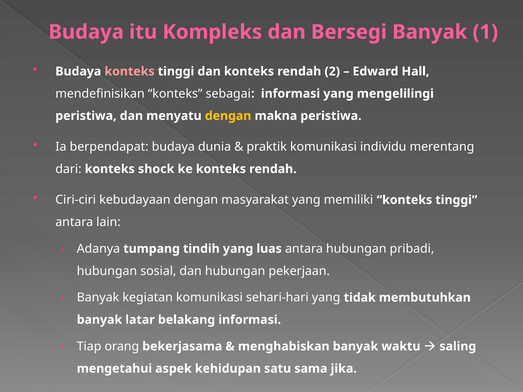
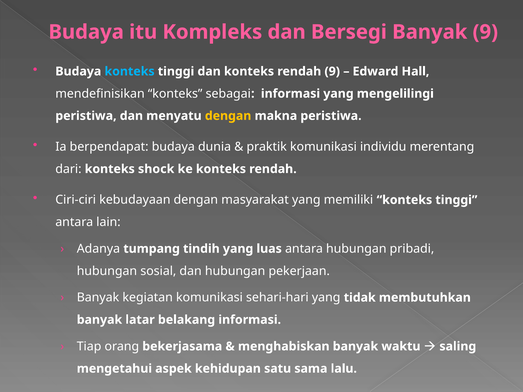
Banyak 1: 1 -> 9 (485, 32)
konteks colour: pink -> light blue (130, 71)
rendah 2: 2 -> 9 (332, 71)
jika: jika -> lalu (344, 369)
